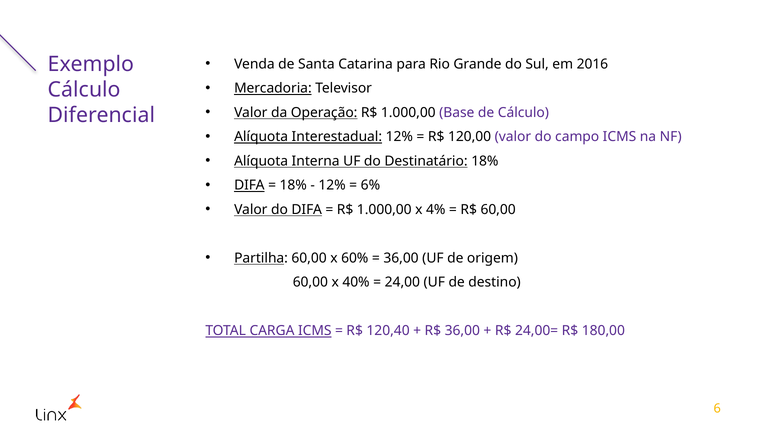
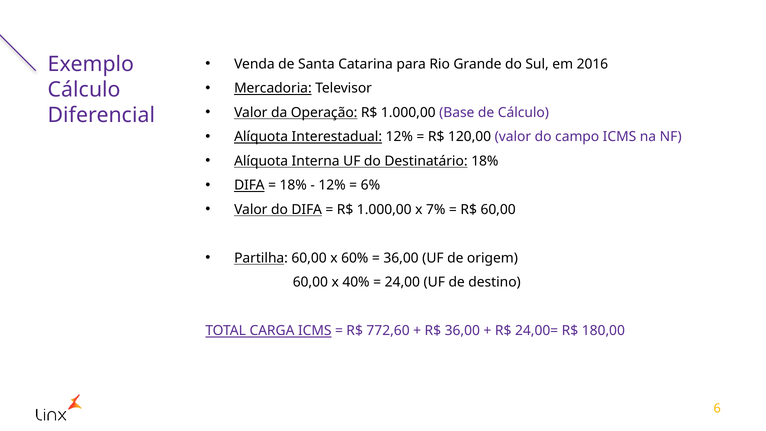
4%: 4% -> 7% (436, 209)
120,40: 120,40 -> 772,60 (388, 331)
